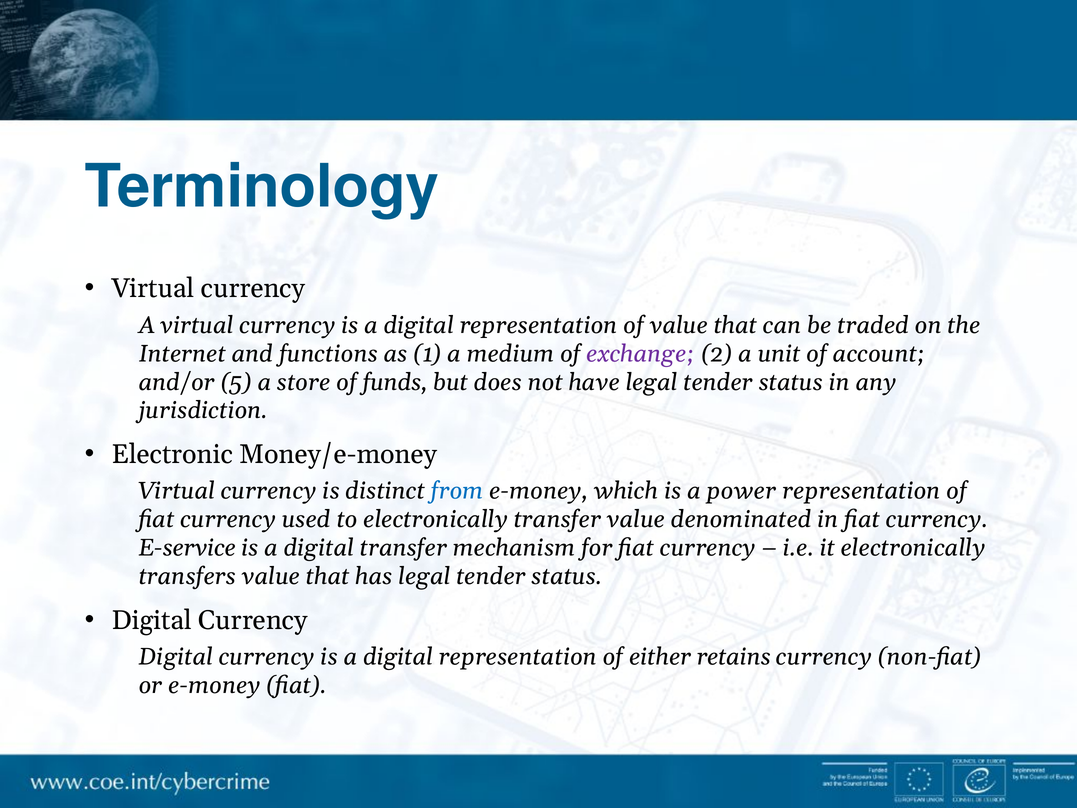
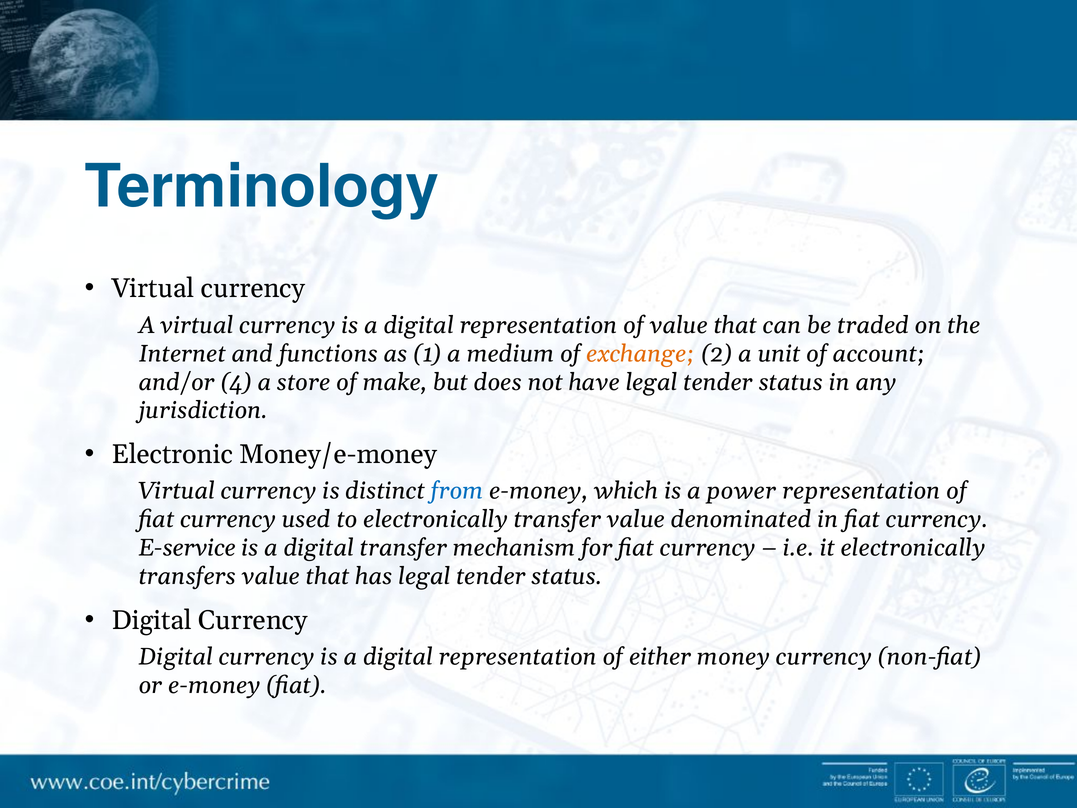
exchange colour: purple -> orange (641, 354)
5: 5 -> 4 (236, 382)
funds: funds -> make (395, 382)
retains: retains -> money (734, 657)
